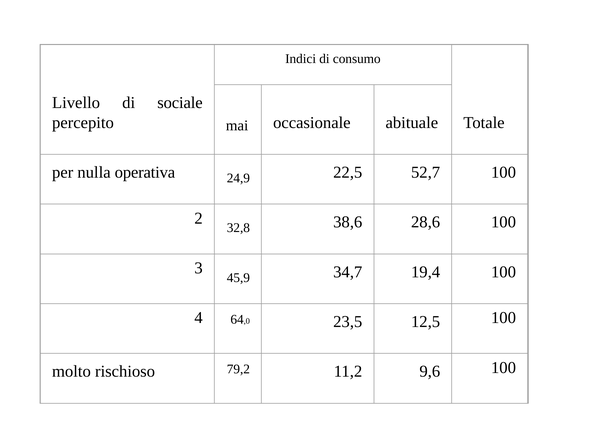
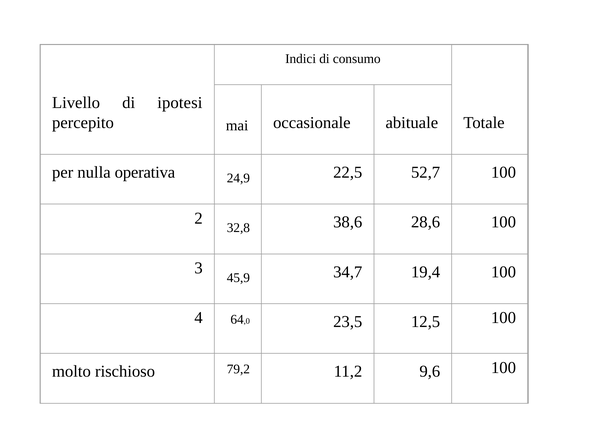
sociale: sociale -> ipotesi (180, 103)
